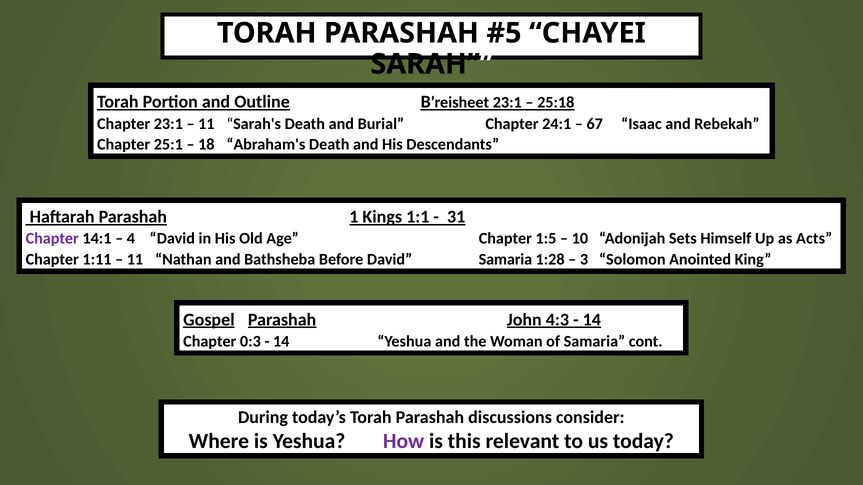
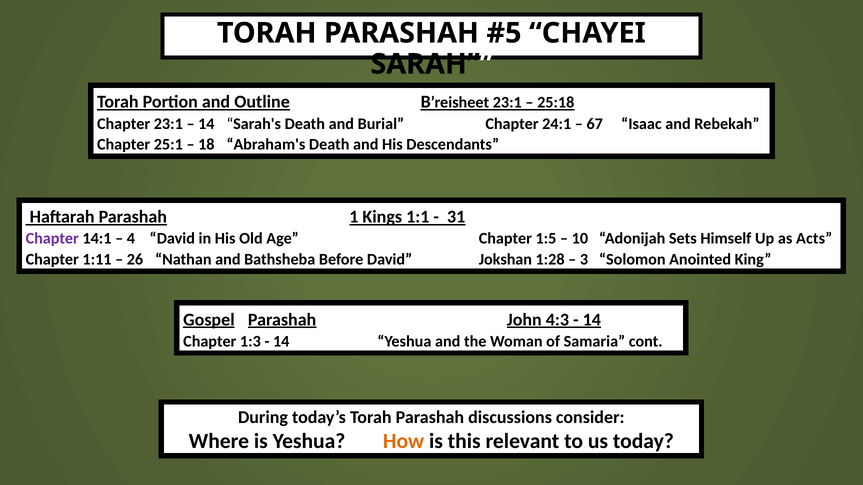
11: 11 -> 14 (206, 124)
11: 11 -> 26 (135, 260)
David Samaria: Samaria -> Jokshan (505, 260)
0:3: 0:3 -> 1:3 (250, 342)
How colour: purple -> orange (404, 442)
